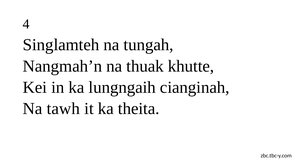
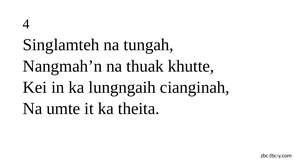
tawh: tawh -> umte (63, 109)
